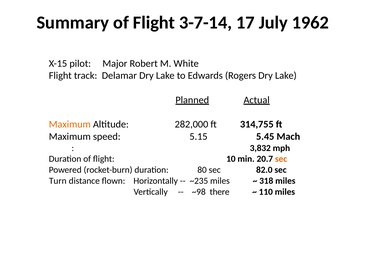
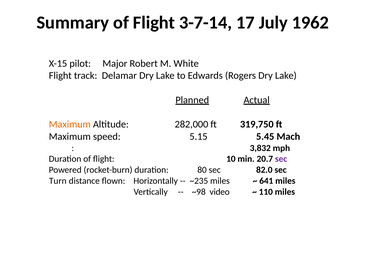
314,755: 314,755 -> 319,750 (257, 125)
sec colour: orange -> purple (281, 159)
318: 318 -> 641 (266, 181)
there: there -> video (220, 192)
